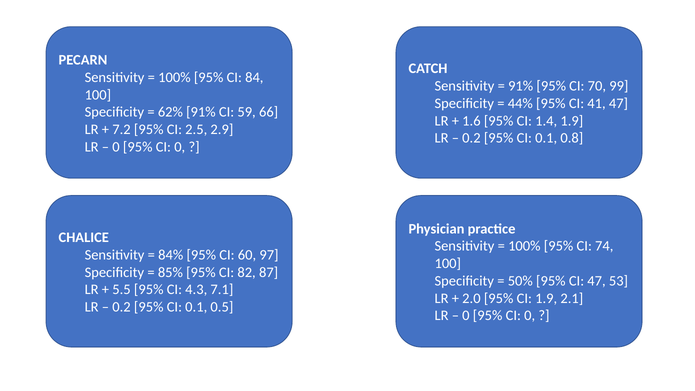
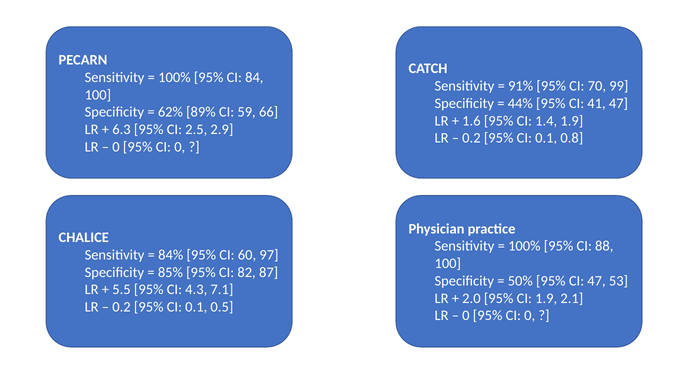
62% 91%: 91% -> 89% (201, 112)
7.2: 7.2 -> 6.3 (122, 129)
74: 74 -> 88 (604, 246)
